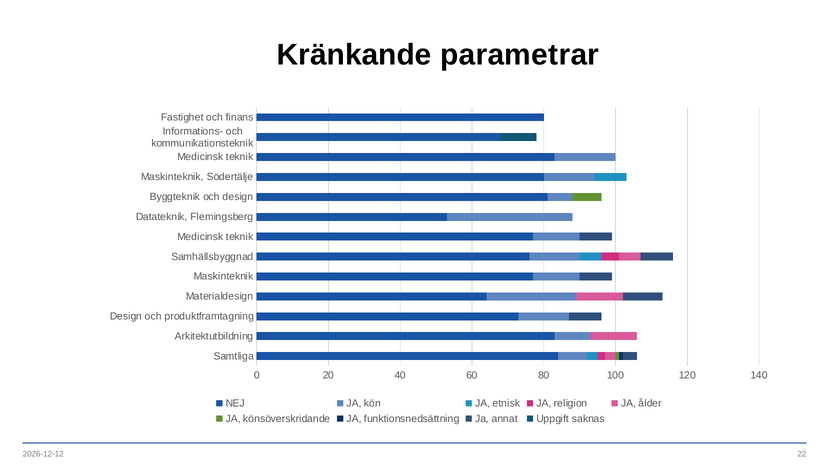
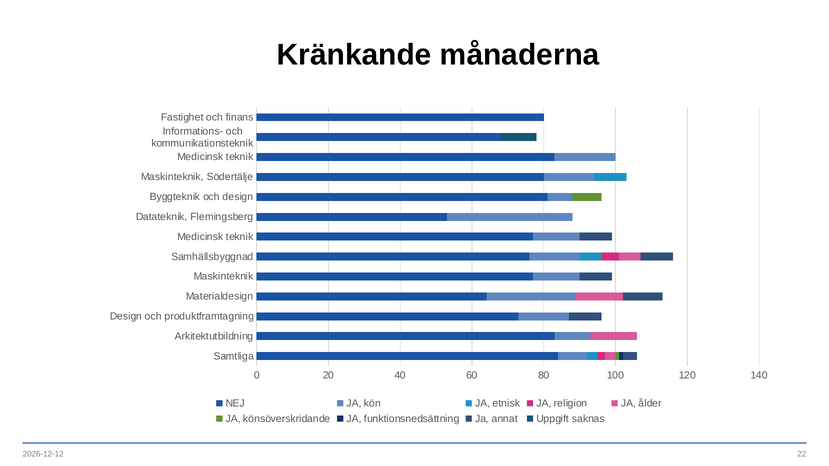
parametrar: parametrar -> månaderna (520, 55)
